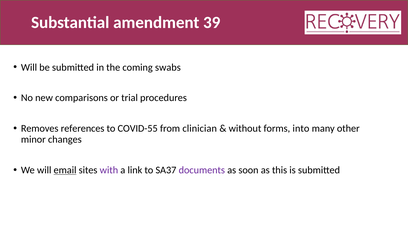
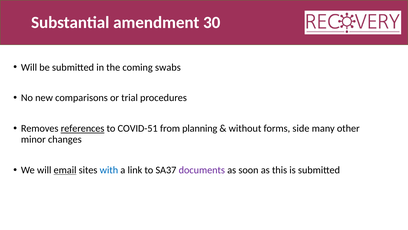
39: 39 -> 30 (212, 23)
references underline: none -> present (83, 128)
COVID-55: COVID-55 -> COVID-51 (138, 128)
clinician: clinician -> planning (200, 128)
into: into -> side (301, 128)
with colour: purple -> blue (109, 170)
